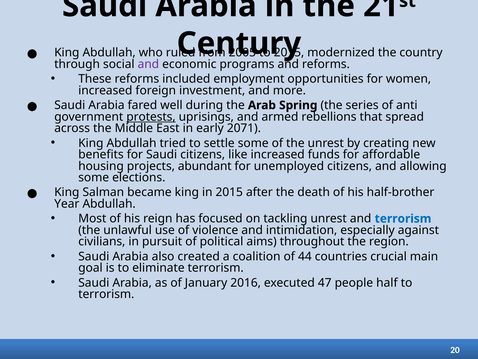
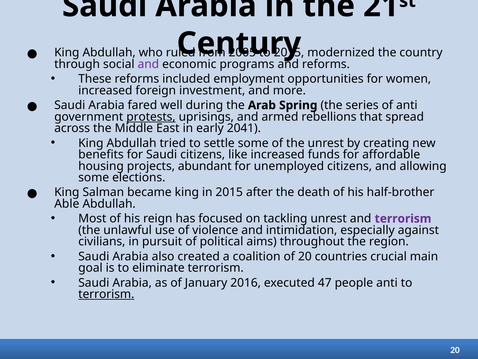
2071: 2071 -> 2041 (244, 128)
Year: Year -> Able (67, 204)
terrorism colour: blue -> purple (403, 218)
of 44: 44 -> 20 (305, 256)
people half: half -> anti (387, 282)
terrorism underline: none -> present (106, 294)
